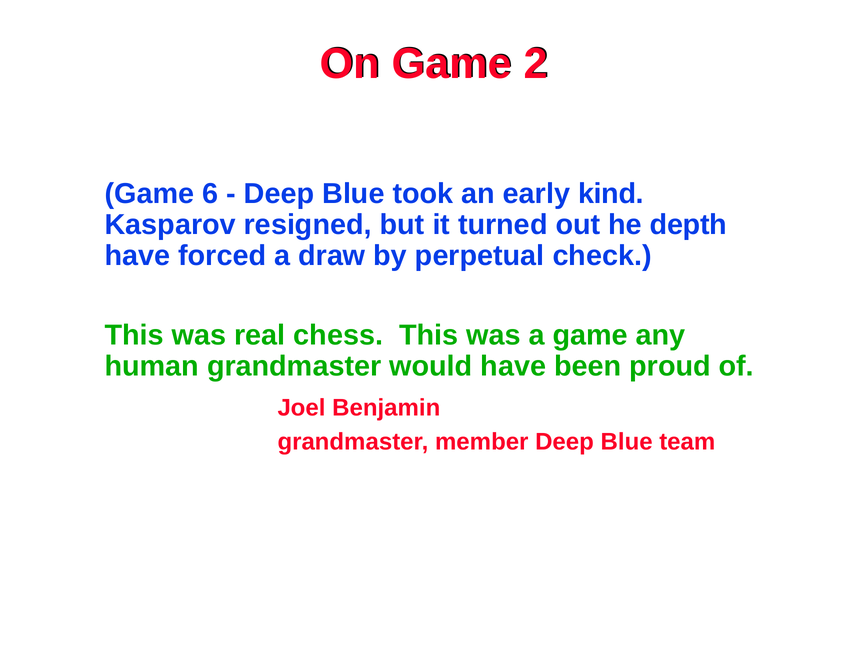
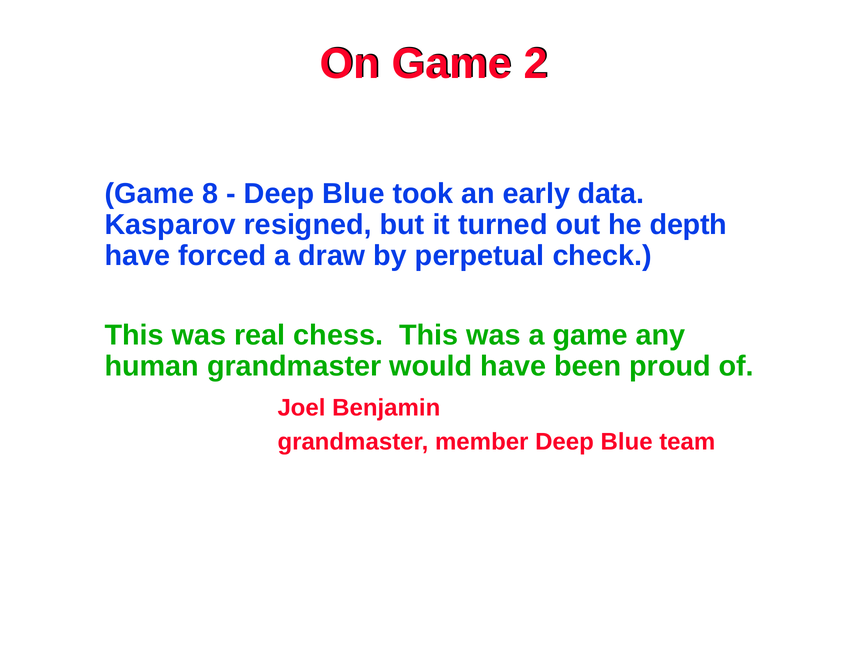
6: 6 -> 8 (210, 194)
kind: kind -> data (611, 194)
